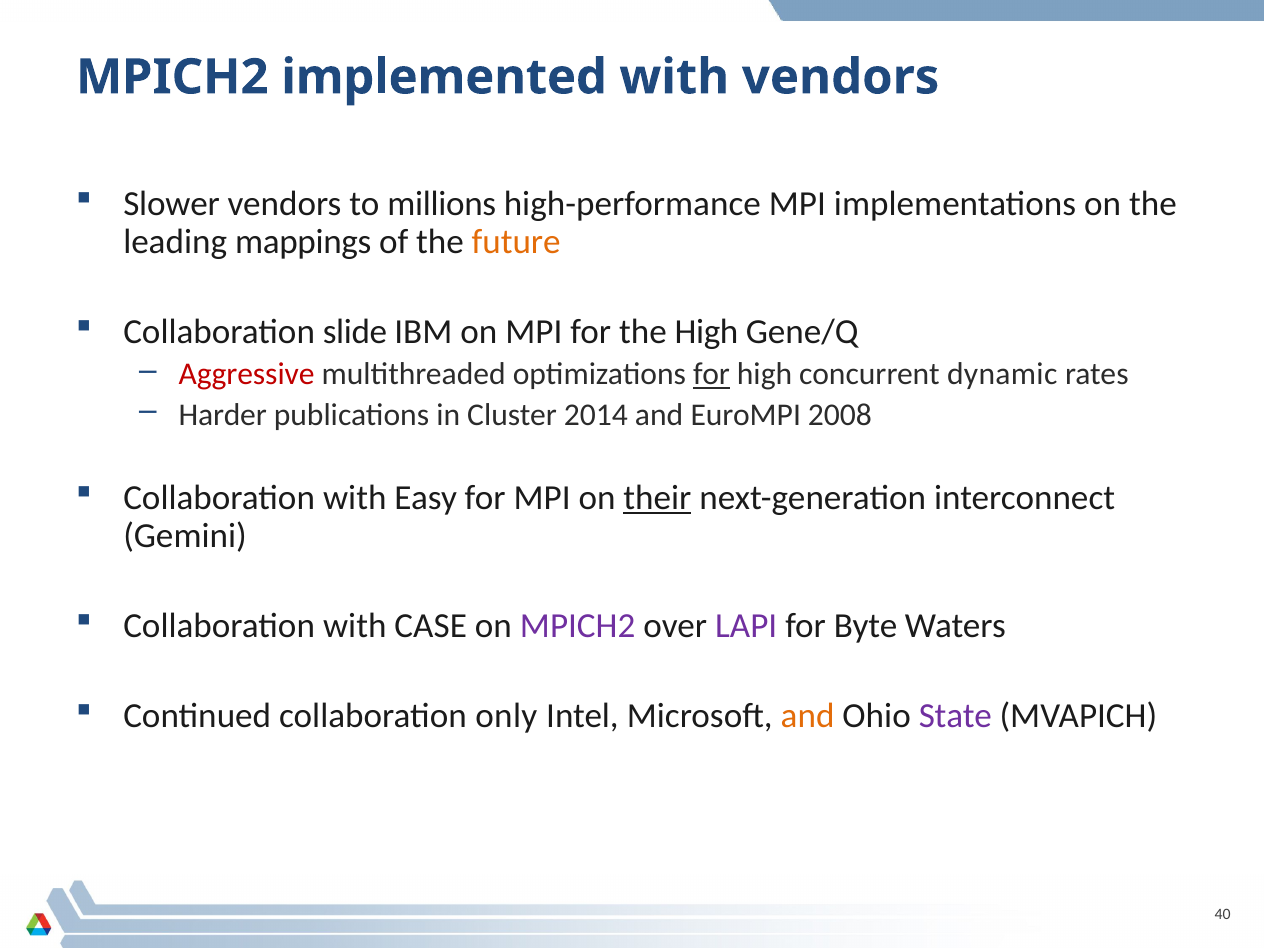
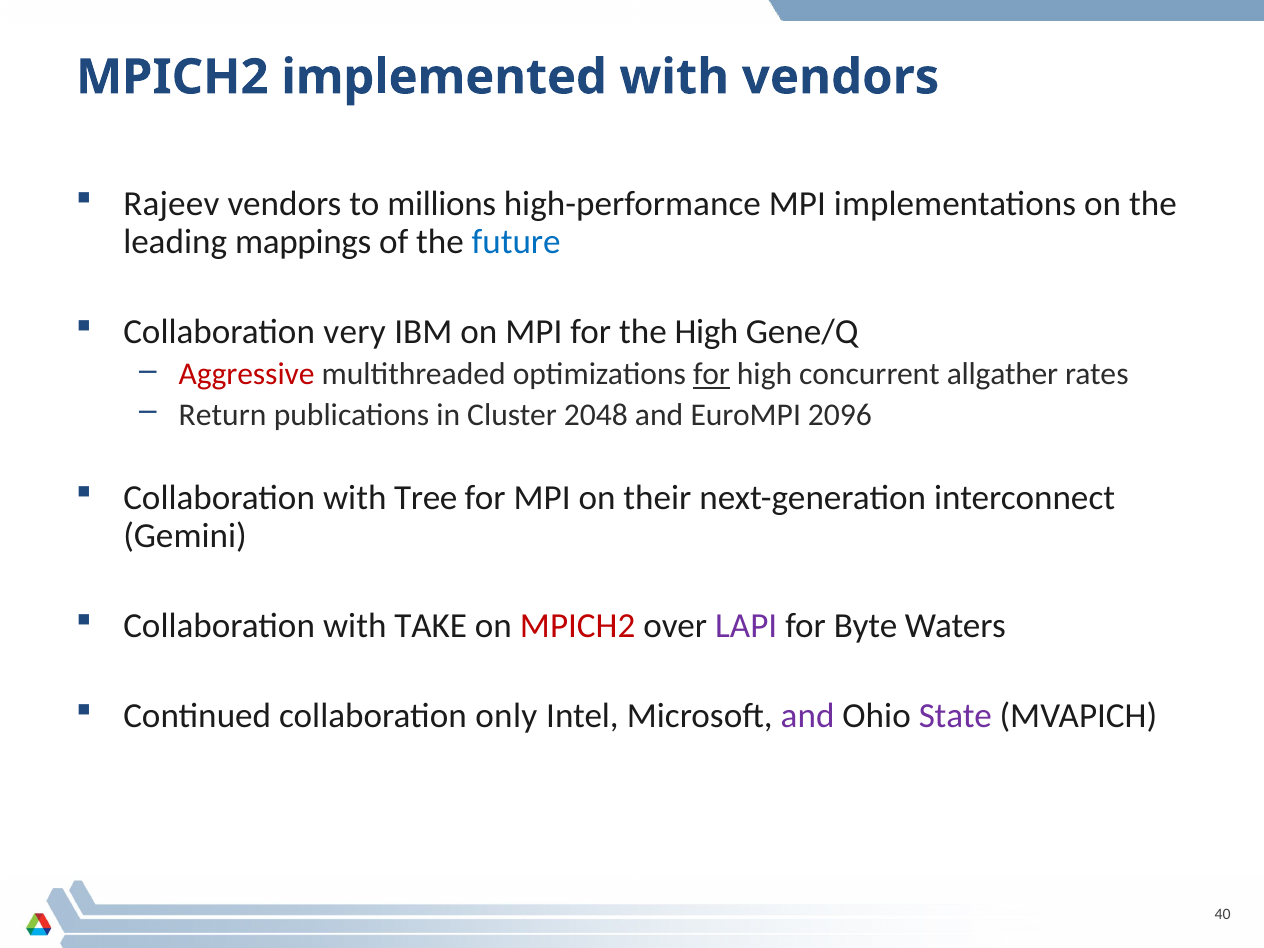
Slower: Slower -> Rajeev (171, 204)
future colour: orange -> blue (516, 242)
slide: slide -> very (355, 332)
dynamic: dynamic -> allgather (1003, 374)
Harder: Harder -> Return (223, 415)
2014: 2014 -> 2048 (596, 415)
2008: 2008 -> 2096 (840, 415)
Easy: Easy -> Tree (426, 498)
their underline: present -> none (657, 498)
CASE: CASE -> TAKE (431, 626)
MPICH2 colour: purple -> red (578, 626)
and colour: orange -> purple (808, 716)
